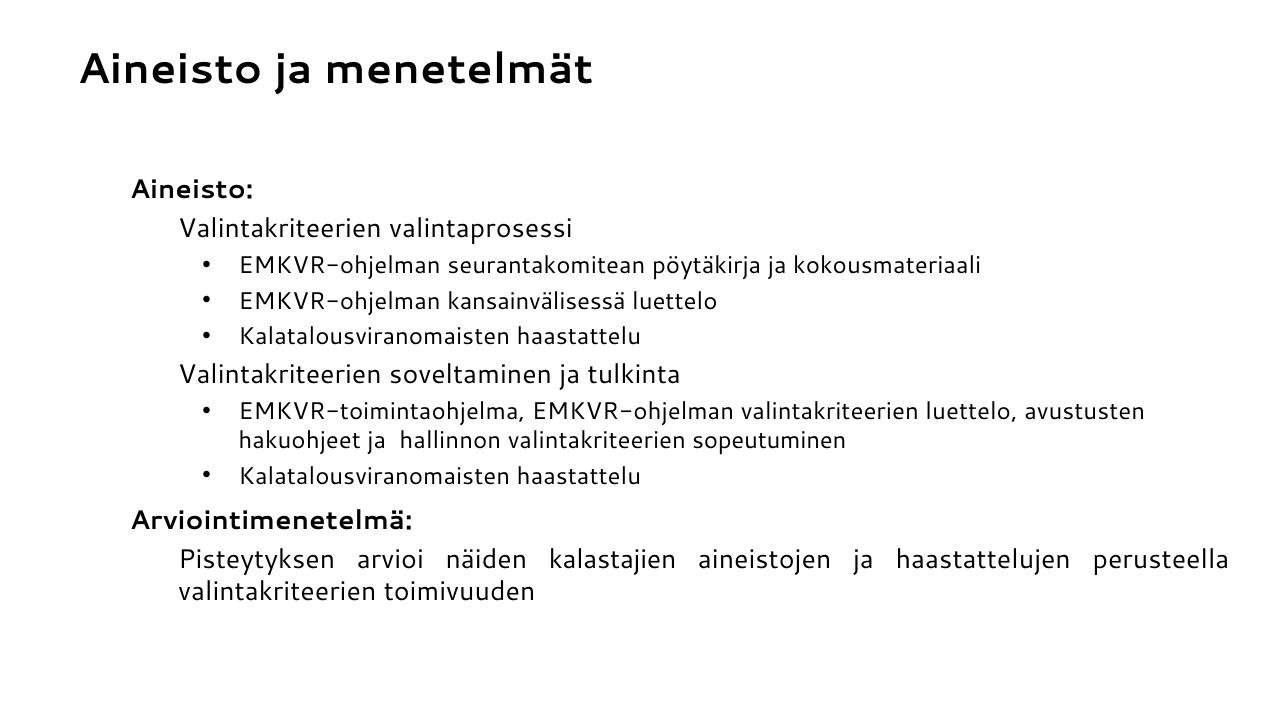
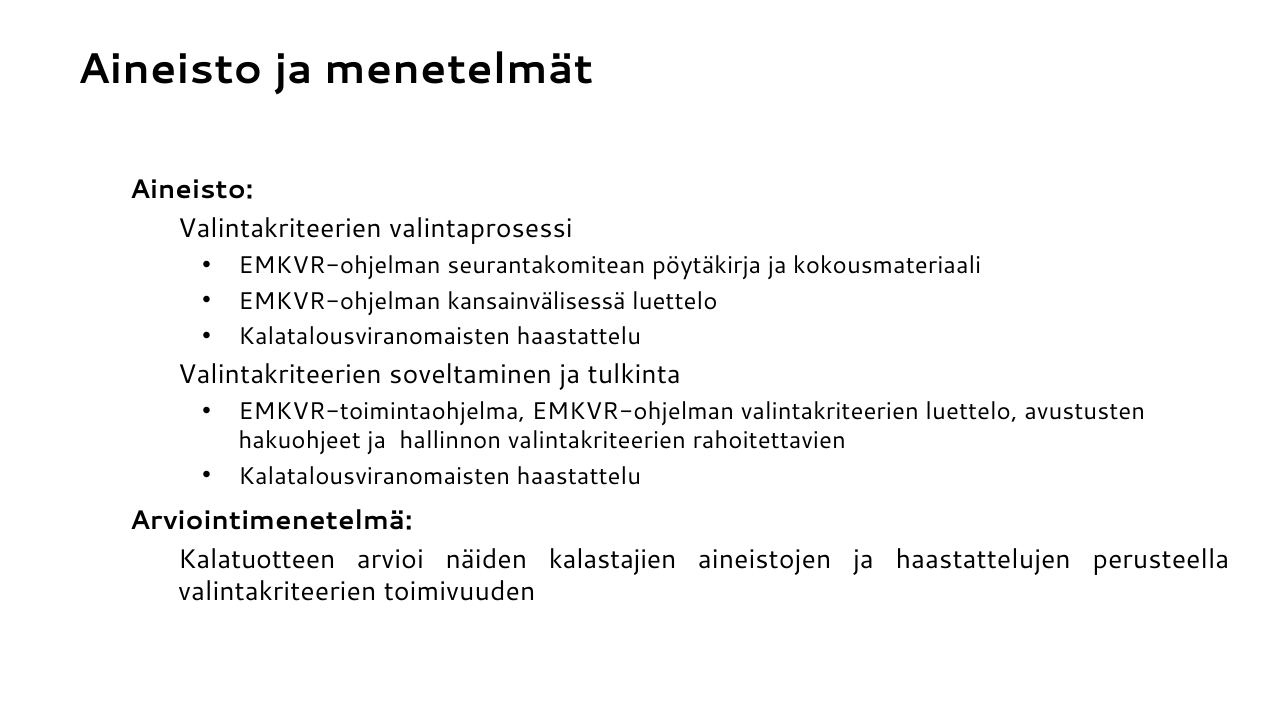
sopeutuminen: sopeutuminen -> rahoitettavien (769, 440)
Pisteytyksen: Pisteytyksen -> Kalatuotteen (257, 559)
